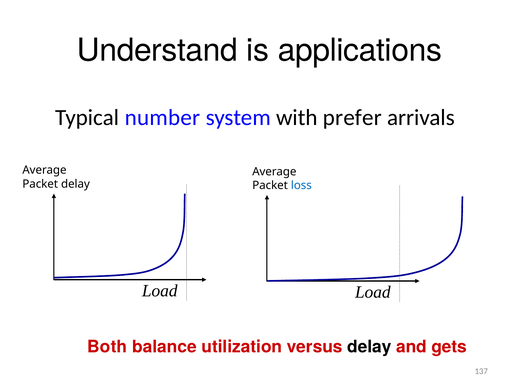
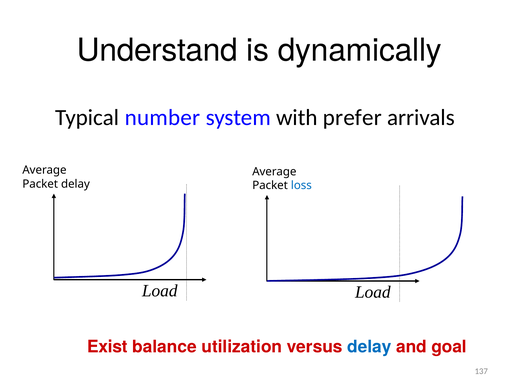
applications: applications -> dynamically (360, 50)
Both: Both -> Exist (107, 347)
delay colour: black -> blue (369, 347)
gets: gets -> goal (449, 347)
